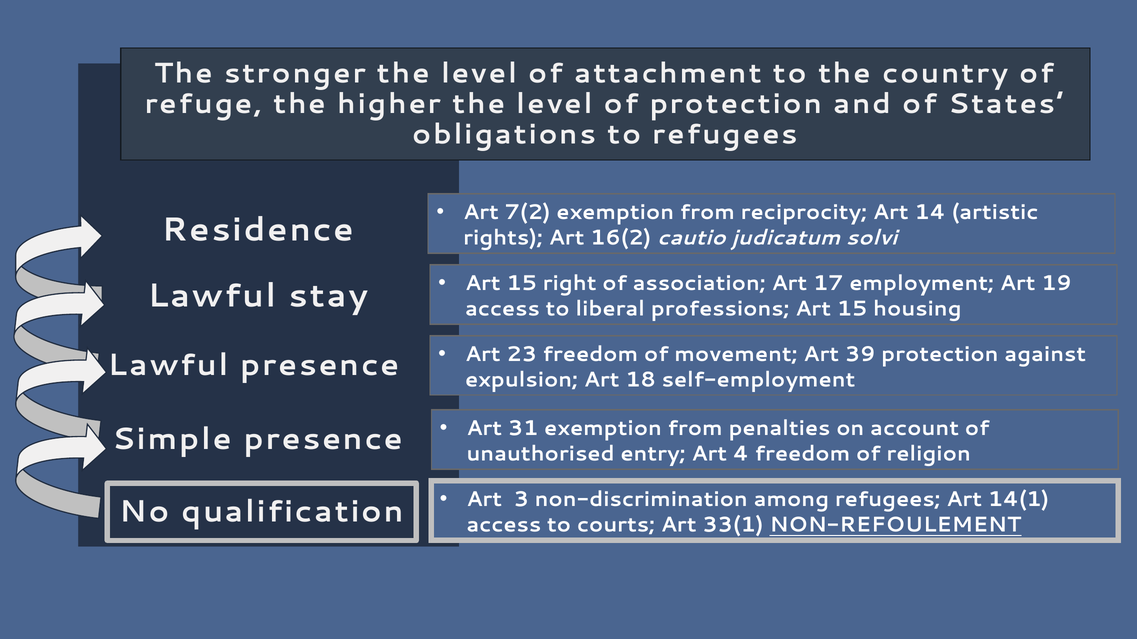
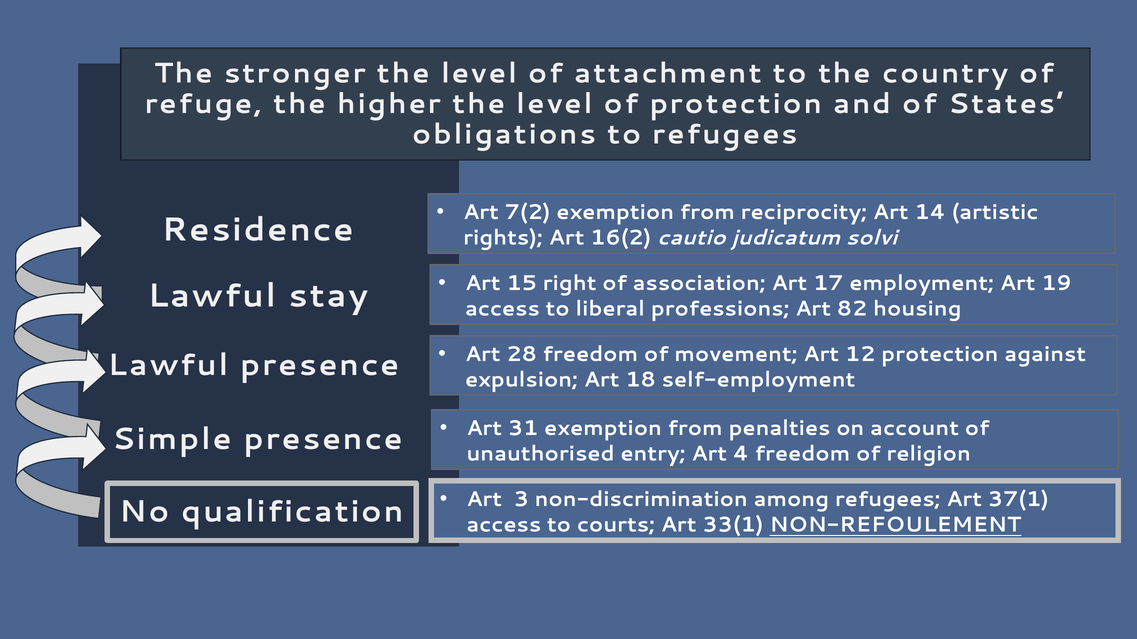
professions Art 15: 15 -> 82 (852, 309)
23: 23 -> 28 (522, 354)
39: 39 -> 12 (860, 354)
14(1: 14(1 -> 37(1 (1018, 500)
